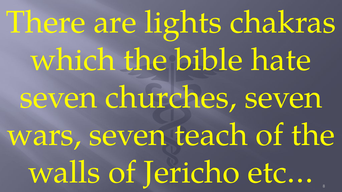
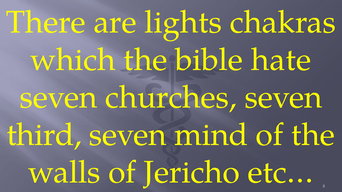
wars: wars -> third (44, 135)
teach: teach -> mind (211, 135)
